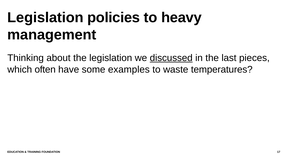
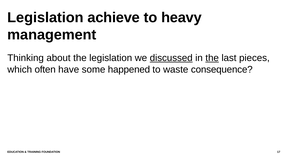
policies: policies -> achieve (114, 18)
the underline: none -> present (212, 58)
examples: examples -> happened (129, 70)
temperatures: temperatures -> consequence (222, 70)
